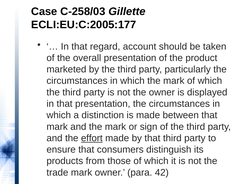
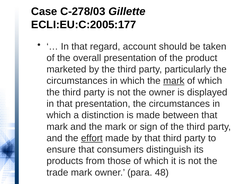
C-258/03: C-258/03 -> C-278/03 (83, 12)
mark underline: none -> present (174, 81)
42: 42 -> 48 (162, 173)
